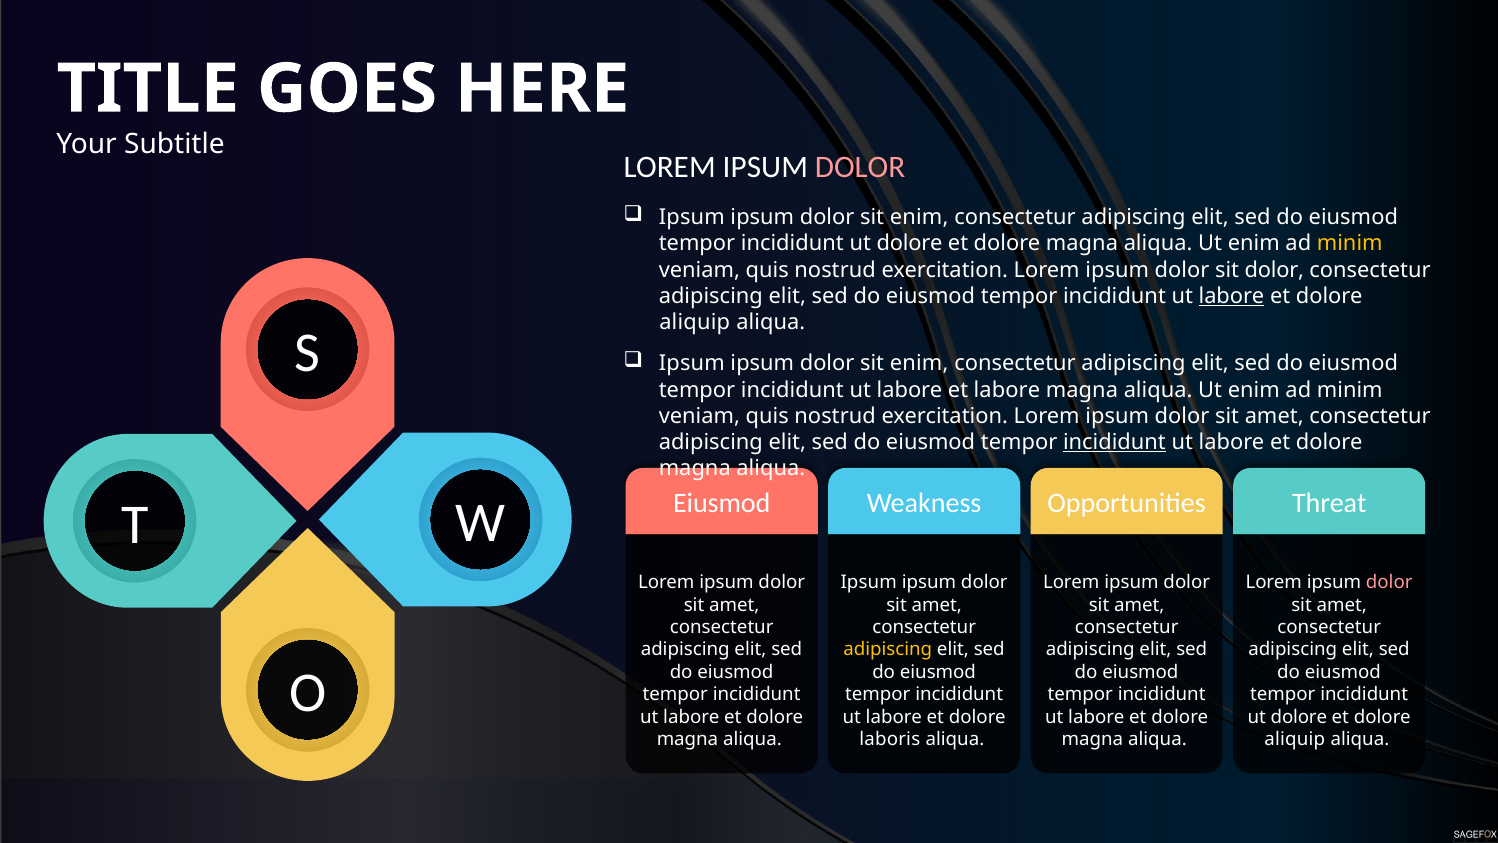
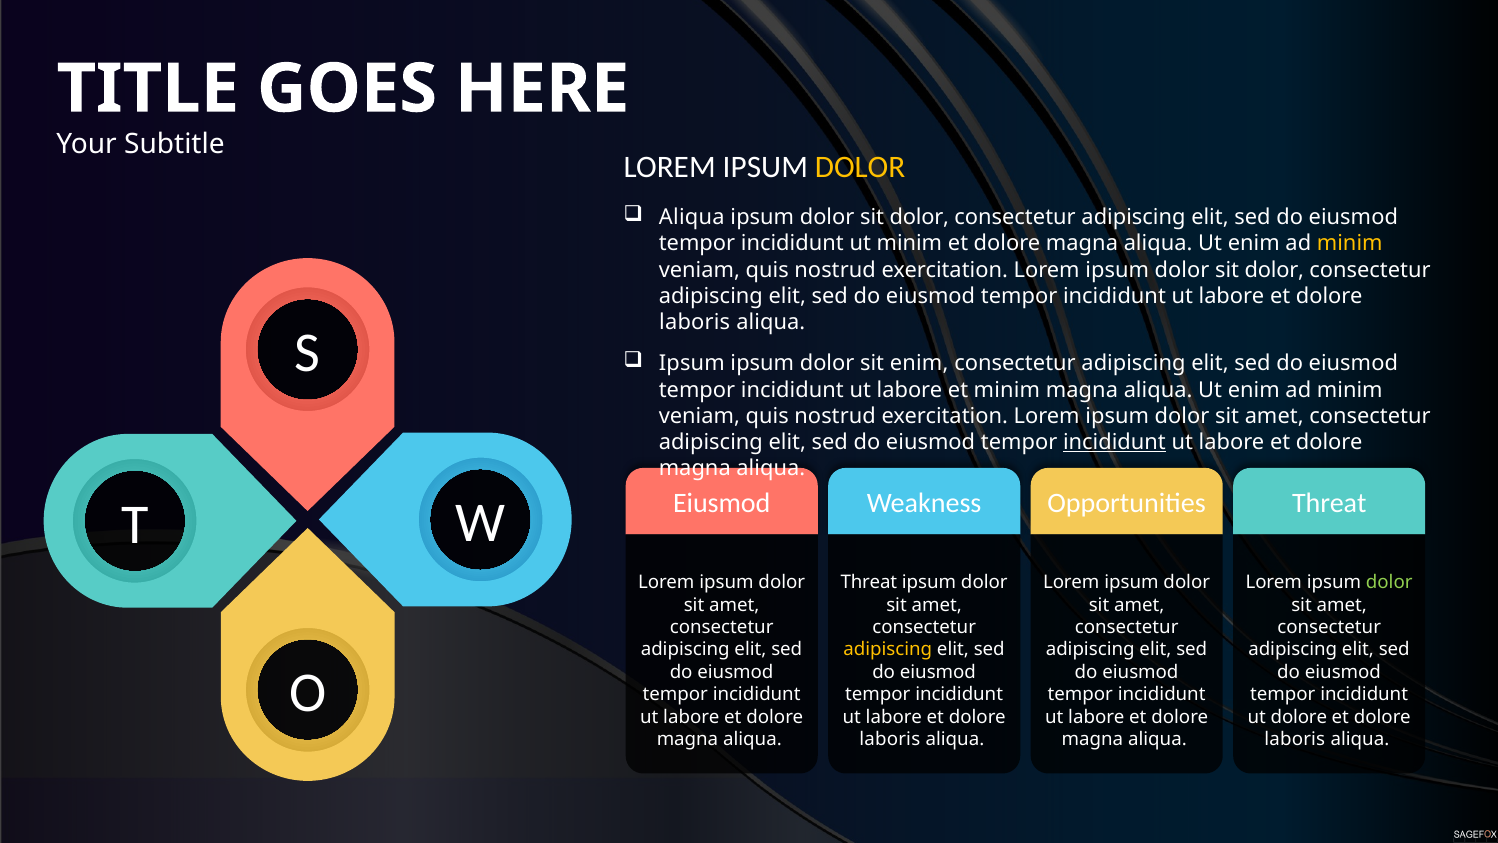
DOLOR colour: pink -> yellow (860, 167)
Ipsum: Ipsum -> Aliqua (692, 217)
enim: enim -> dolor (919, 217)
dolore: dolore -> minim (909, 244)
labore underline: present -> none (1232, 296)
aliquip: aliquip -> laboris (695, 322)
et labore: labore -> minim (1007, 390)
Ipsum: Ipsum -> Threat (869, 582)
dolor colour: pink -> light green (1389, 582)
aliquip: aliquip -> laboris (1295, 739)
